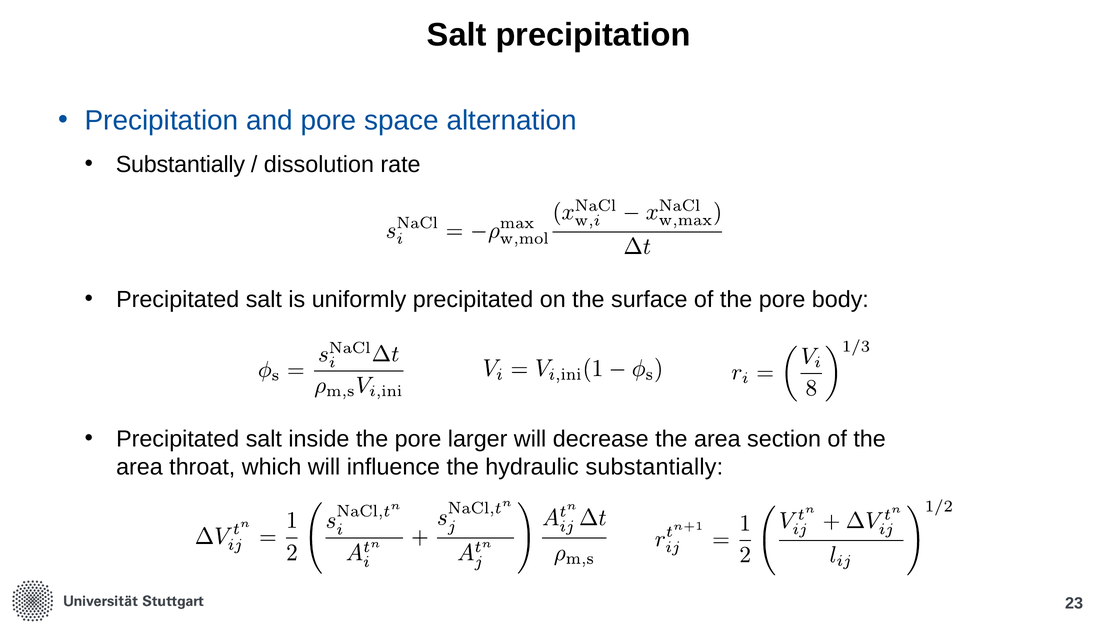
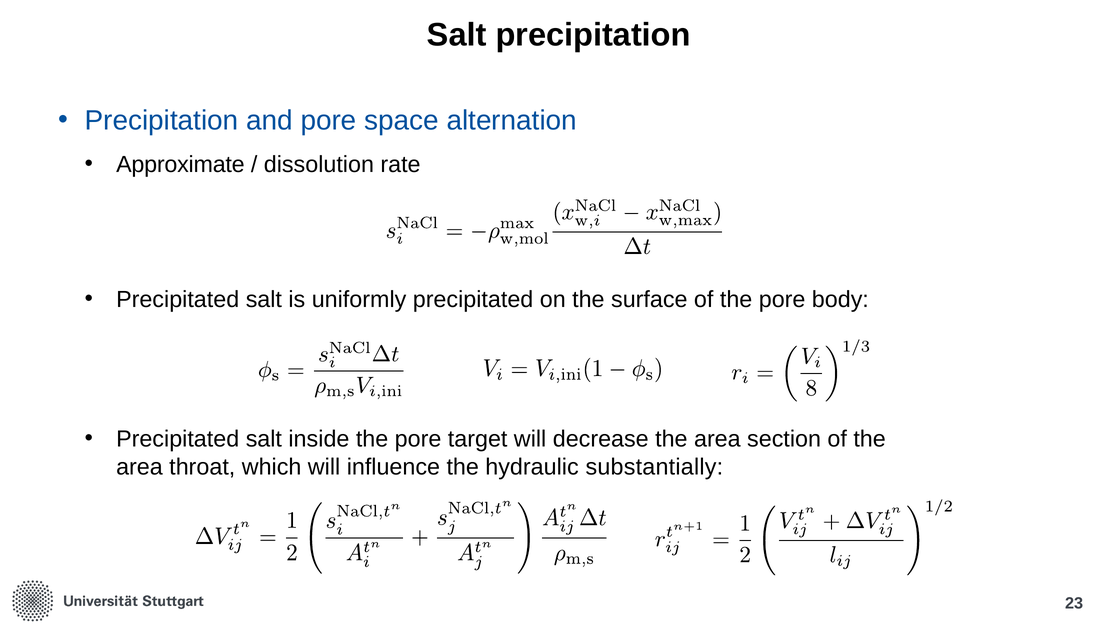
Substantially: Substantially -> Approximate (180, 164)
larger: larger -> target (478, 439)
